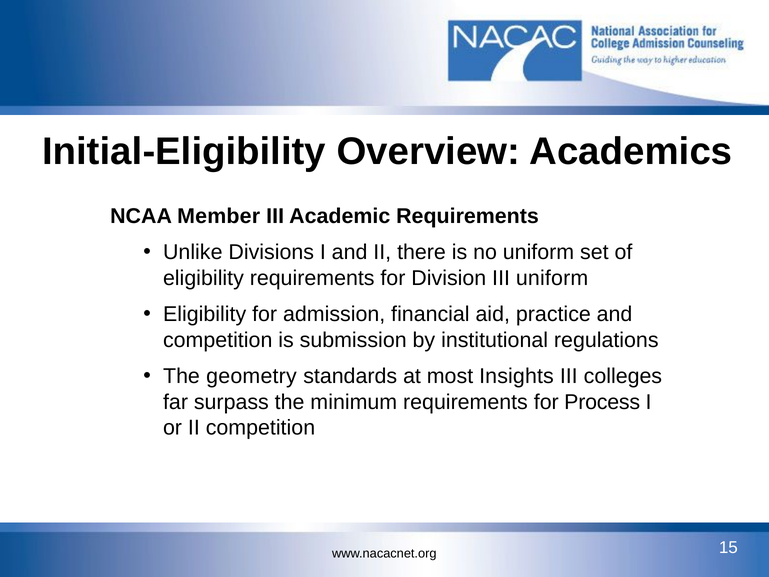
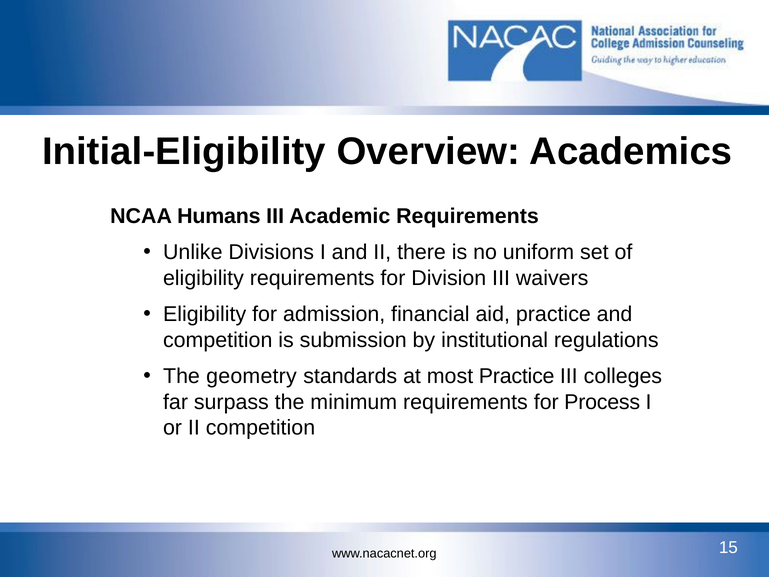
Member: Member -> Humans (219, 216)
III uniform: uniform -> waivers (552, 278)
most Insights: Insights -> Practice (517, 376)
